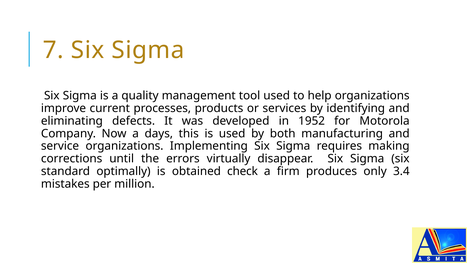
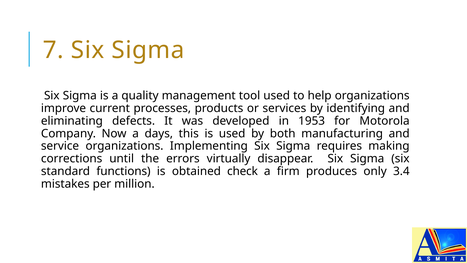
1952: 1952 -> 1953 (312, 121)
optimally: optimally -> functions (123, 171)
